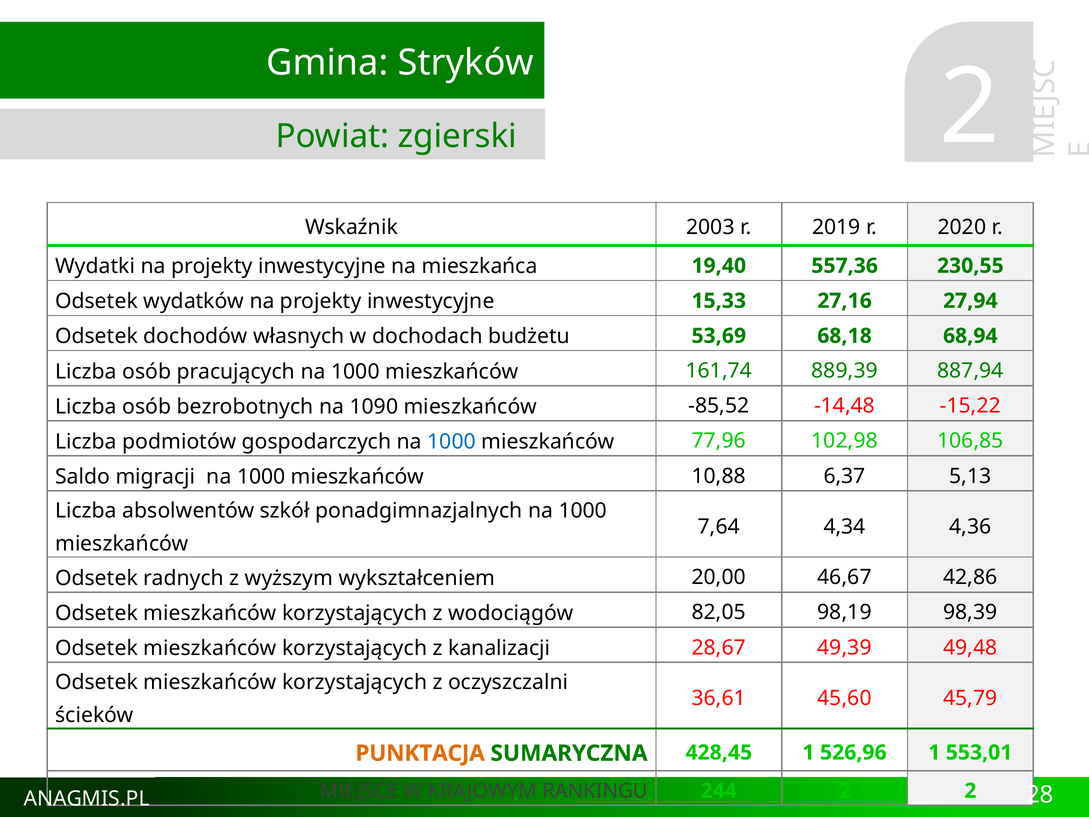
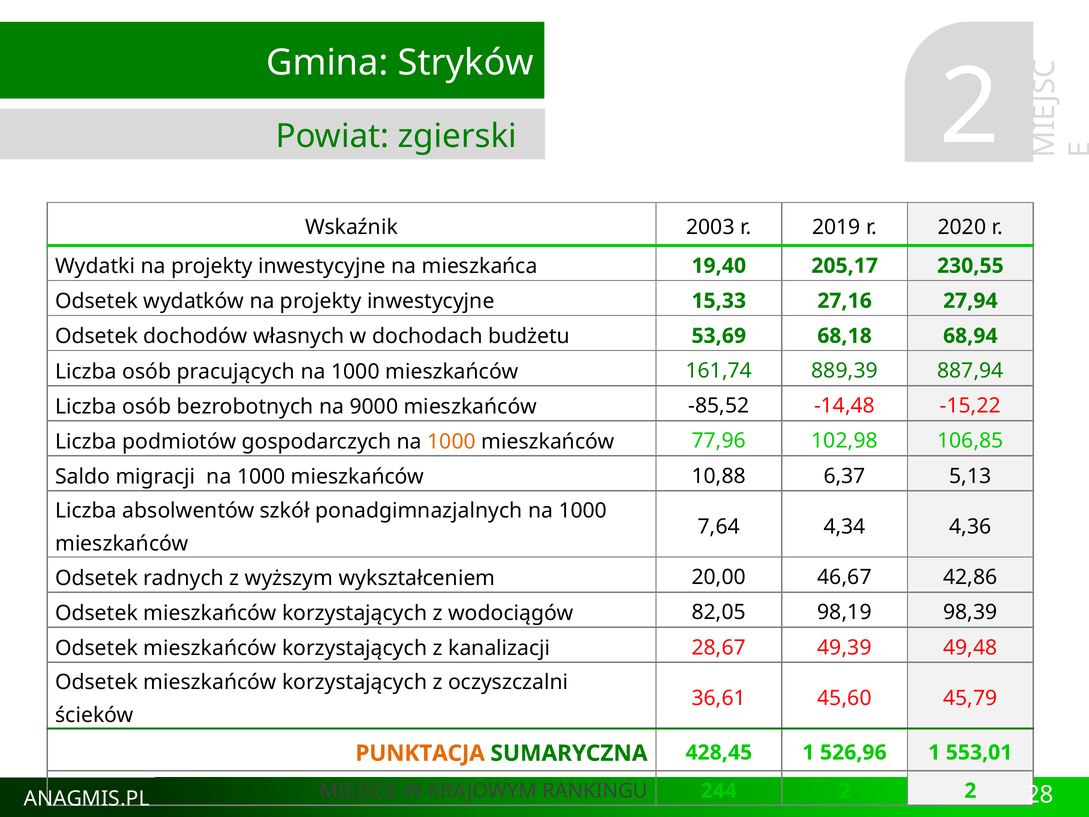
557,36: 557,36 -> 205,17 (845, 266)
1090: 1090 -> 9000 (374, 406)
1000 colour: blue -> orange (452, 441)
